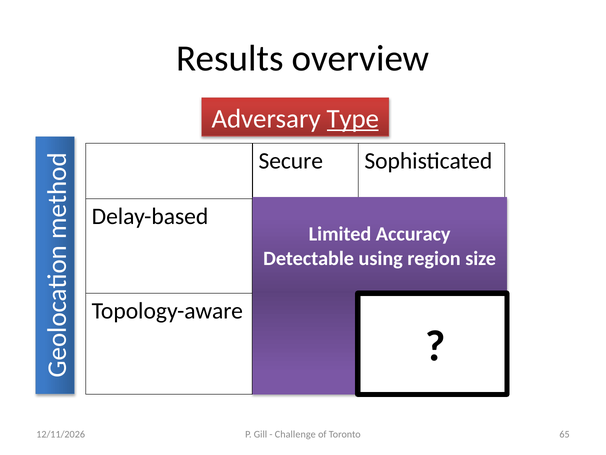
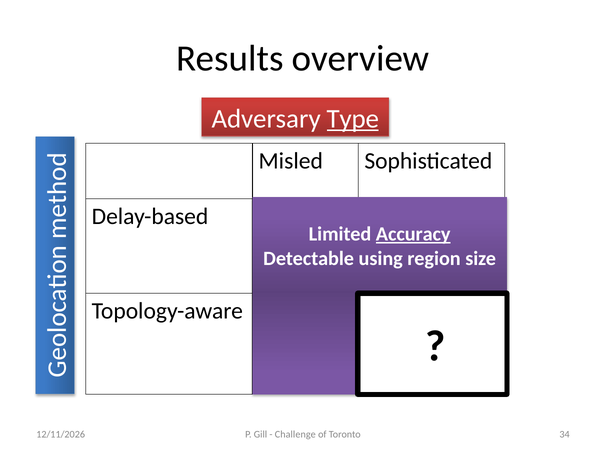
Secure: Secure -> Misled (291, 161)
Accuracy underline: none -> present (413, 234)
65: 65 -> 34 (565, 434)
